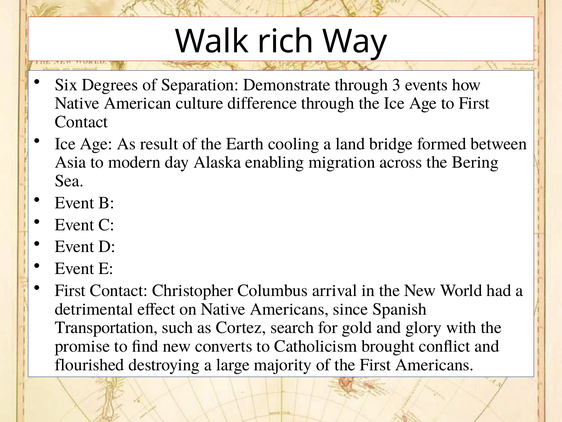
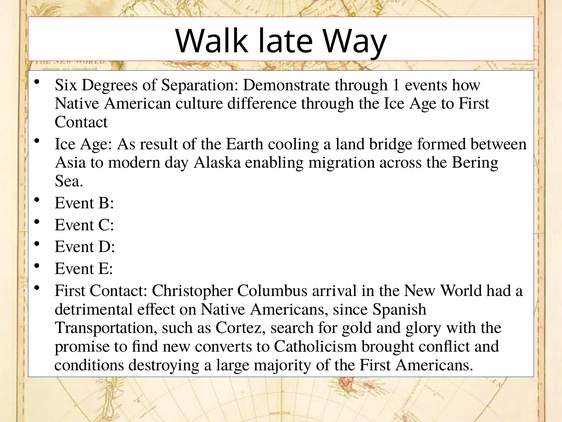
rich: rich -> late (286, 42)
3: 3 -> 1 (397, 85)
flourished: flourished -> conditions (90, 364)
